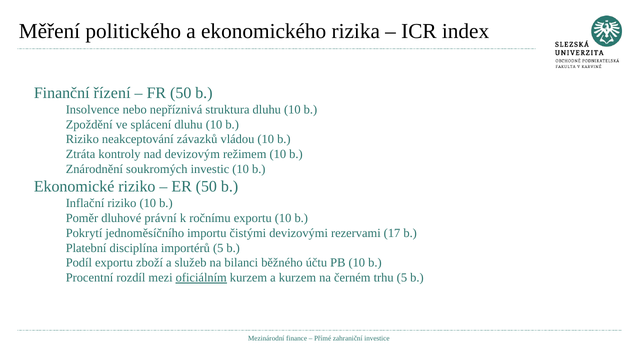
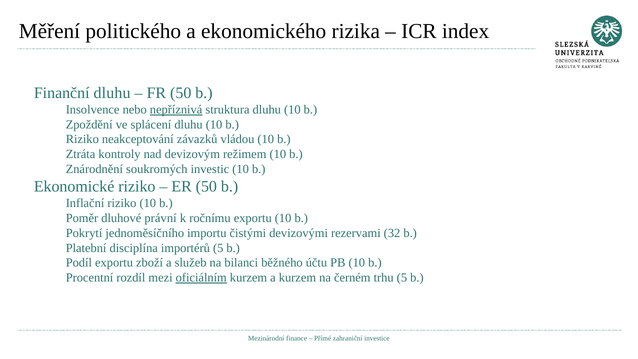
Finanční řízení: řízení -> dluhu (112, 93)
nepříznivá underline: none -> present (176, 110)
17: 17 -> 32 (392, 233)
